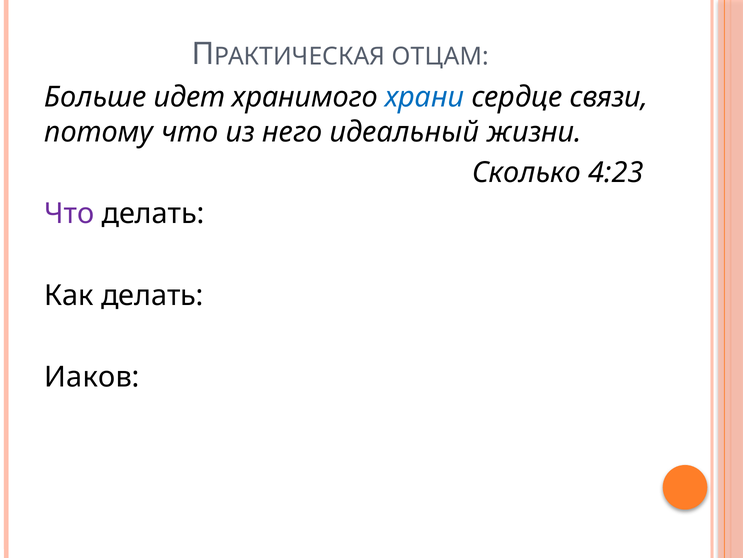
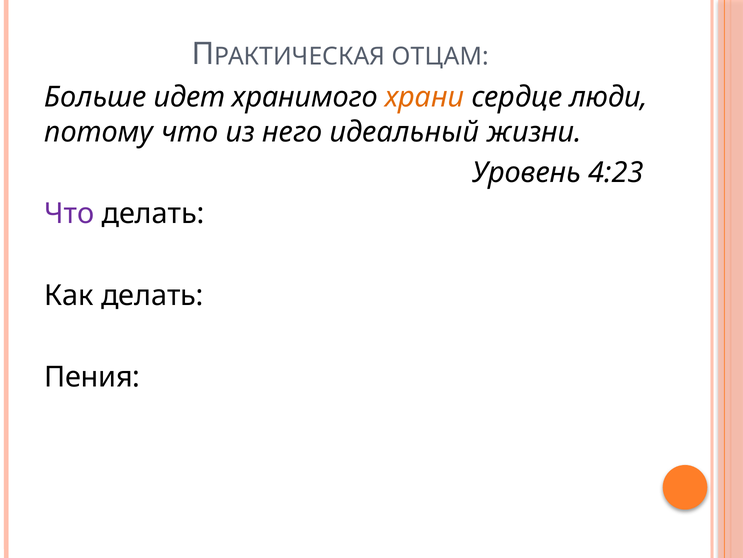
храни colour: blue -> orange (425, 97)
связи: связи -> люди (609, 97)
Сколько: Сколько -> Уровень (527, 173)
Иаков: Иаков -> Пения (92, 377)
